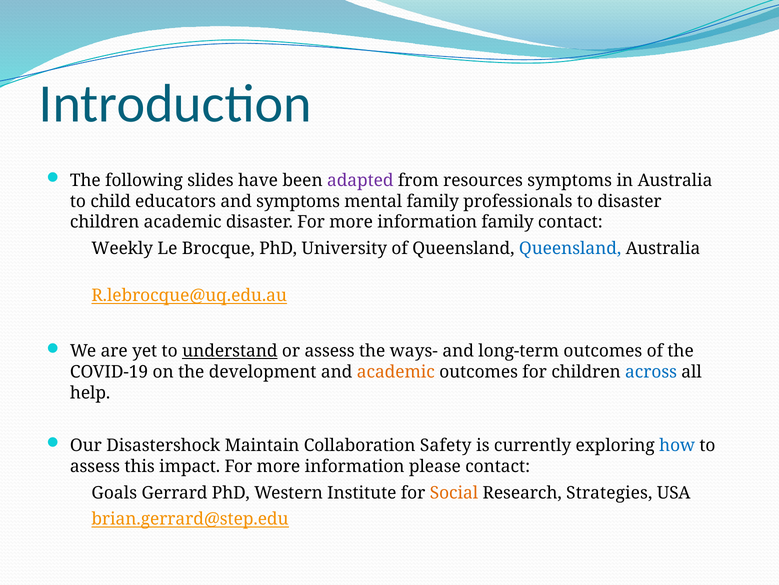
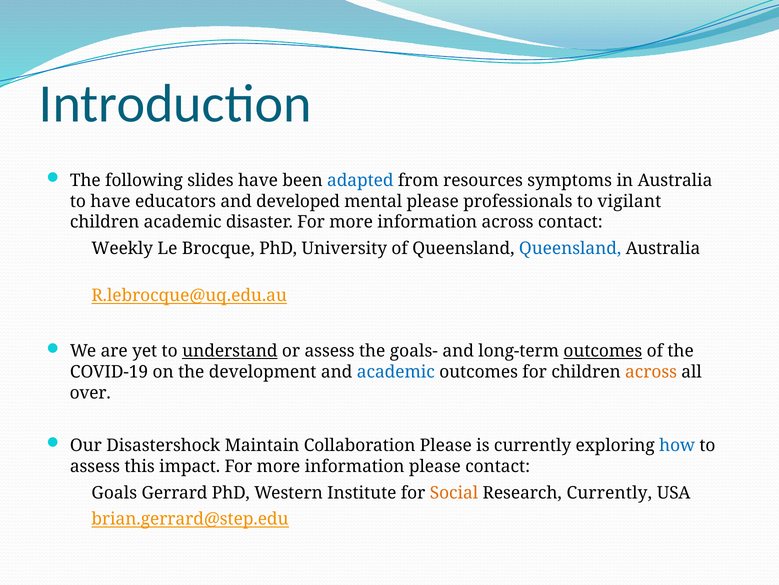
adapted colour: purple -> blue (360, 180)
to child: child -> have (111, 201)
and symptoms: symptoms -> developed (298, 201)
mental family: family -> please (433, 201)
to disaster: disaster -> vigilant (629, 201)
information family: family -> across (508, 222)
ways-: ways- -> goals- (414, 351)
outcomes underline: none -> present (603, 351)
academic colour: orange -> blue (396, 372)
across colour: blue -> orange (651, 372)
help: help -> over (90, 392)
Collaboration Safety: Safety -> Please (446, 445)
Research Strategies: Strategies -> Currently (609, 492)
